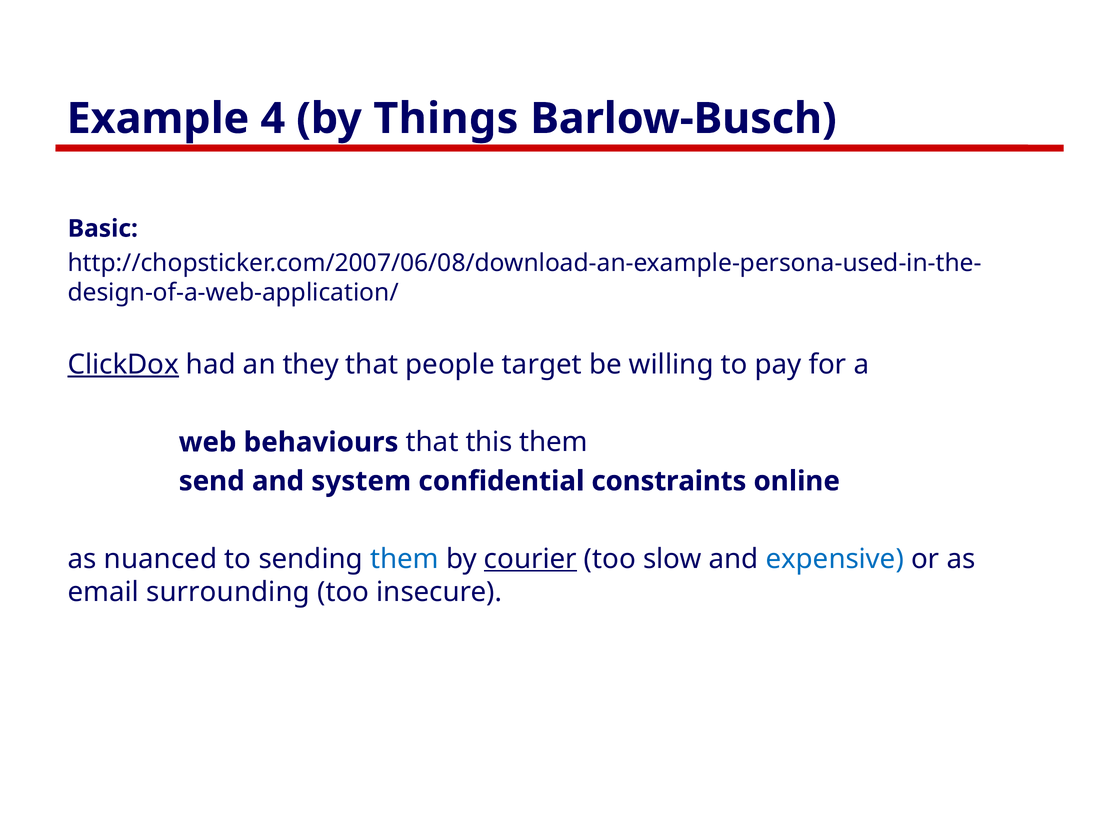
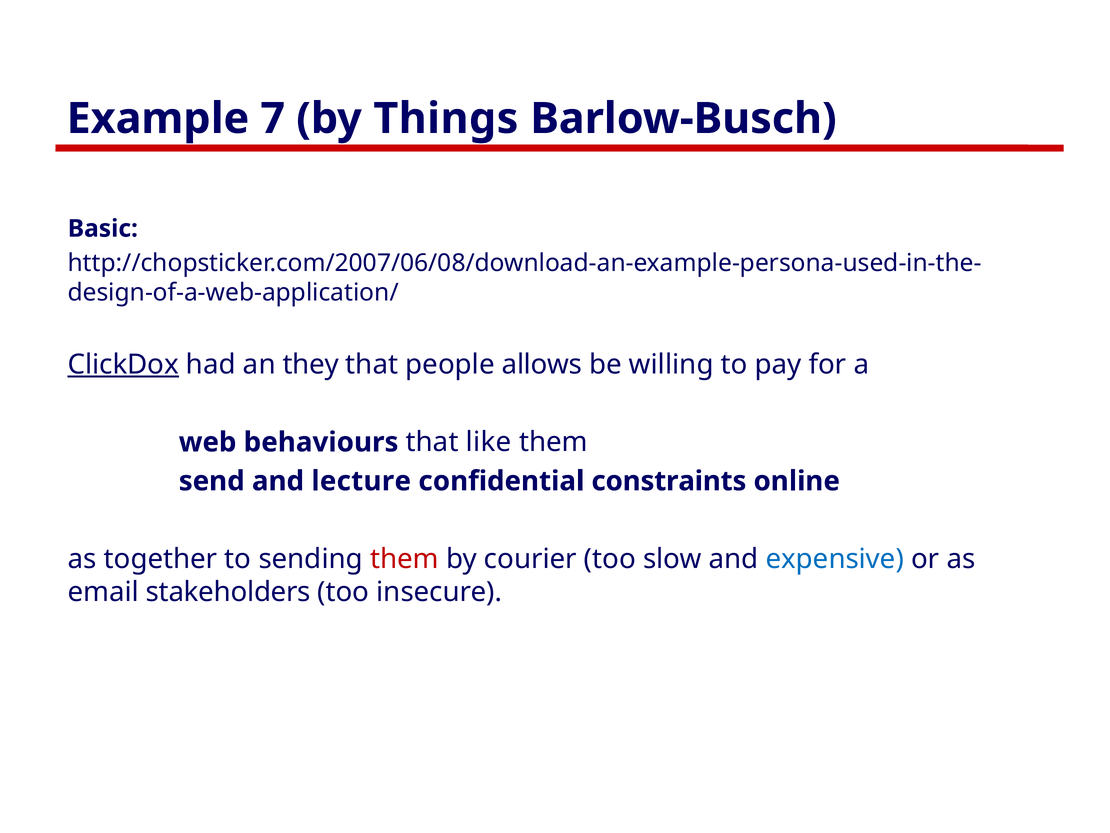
4: 4 -> 7 (273, 119)
target: target -> allows (542, 364)
this: this -> like (489, 442)
system: system -> lecture (361, 481)
nuanced: nuanced -> together (161, 559)
them colour: blue -> red (405, 559)
courier underline: present -> none (530, 559)
surrounding: surrounding -> stakeholders (228, 592)
